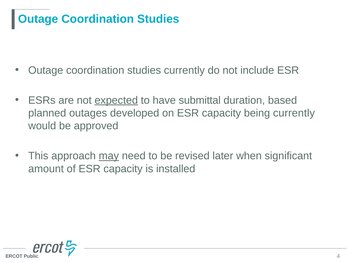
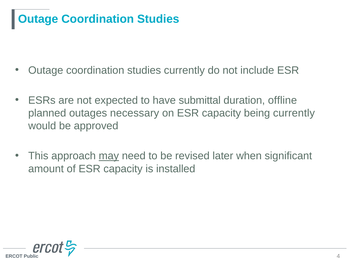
expected underline: present -> none (116, 100)
based: based -> offline (282, 100)
developed: developed -> necessary (135, 113)
